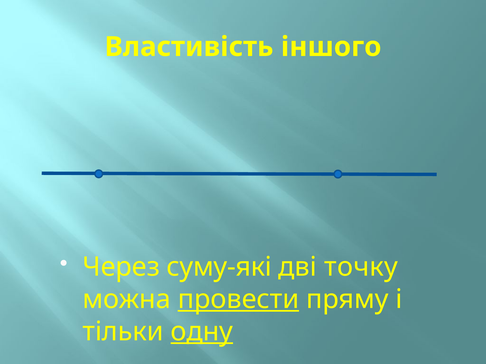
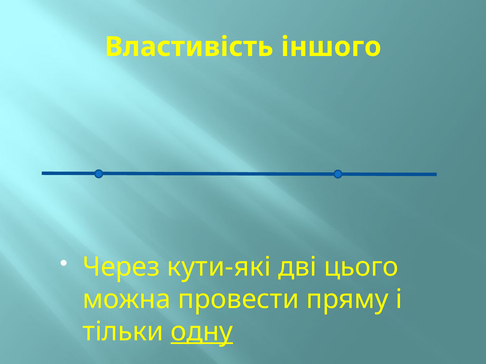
суму-які: суму-які -> кути-які (219, 267)
точку: точку -> цього (361, 267)
провести underline: present -> none (238, 300)
